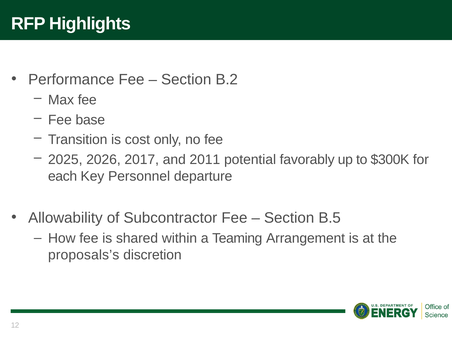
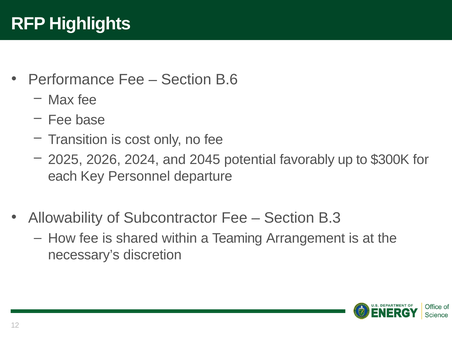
B.2: B.2 -> B.6 (227, 79)
2017: 2017 -> 2024 (142, 160)
2011: 2011 -> 2045 (205, 160)
B.5: B.5 -> B.3 (330, 218)
proposals’s: proposals’s -> necessary’s (84, 255)
